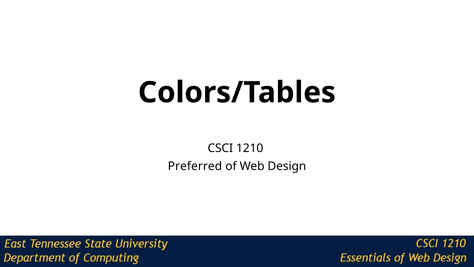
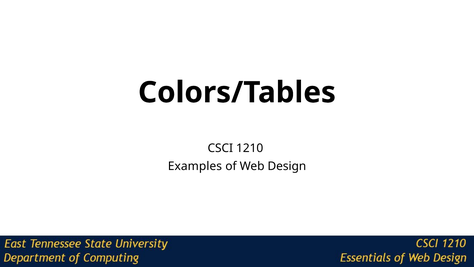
Preferred: Preferred -> Examples (195, 166)
